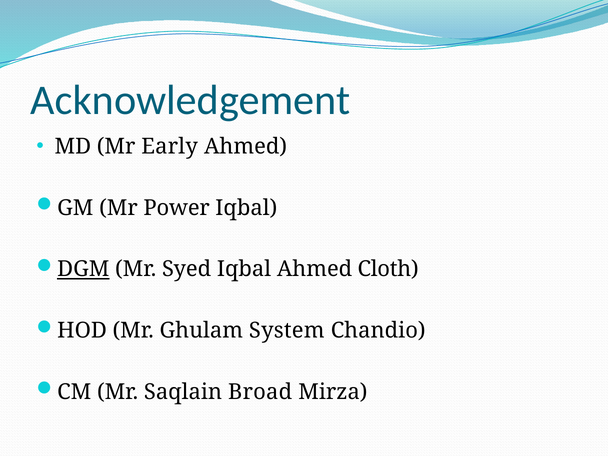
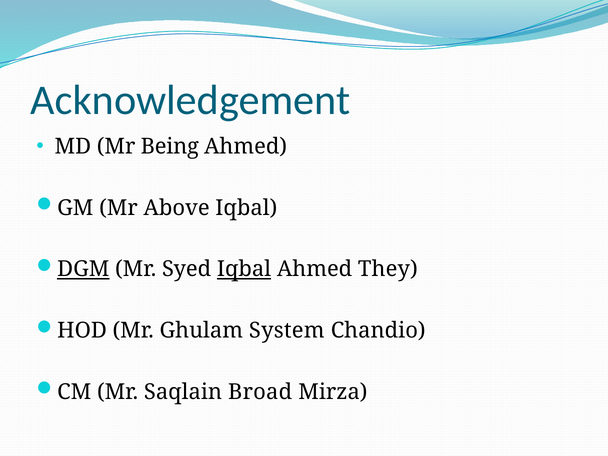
Early: Early -> Being (170, 146)
Power: Power -> Above (177, 208)
Iqbal underline: none -> present (244, 269)
Cloth: Cloth -> They (388, 269)
